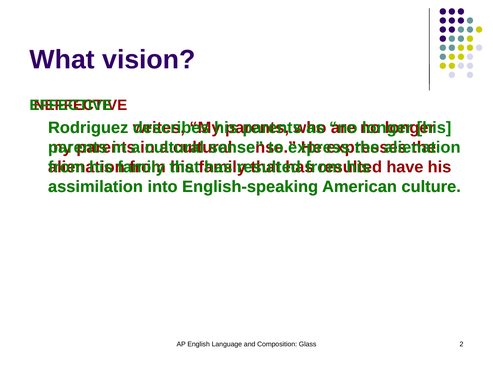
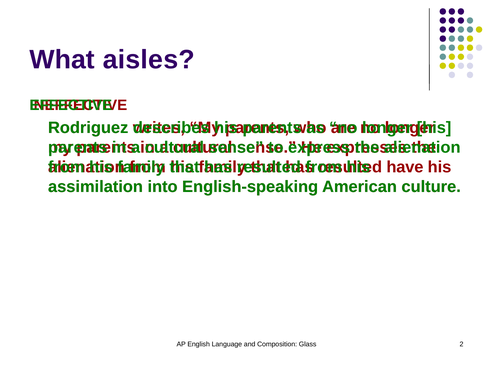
vision: vision -> aisles (149, 60)
